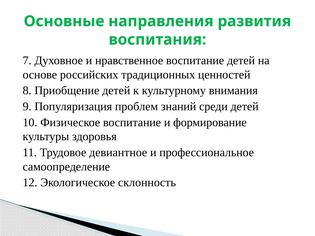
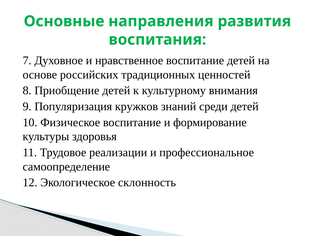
проблем: проблем -> кружков (137, 107)
девиантное: девиантное -> реализации (118, 153)
